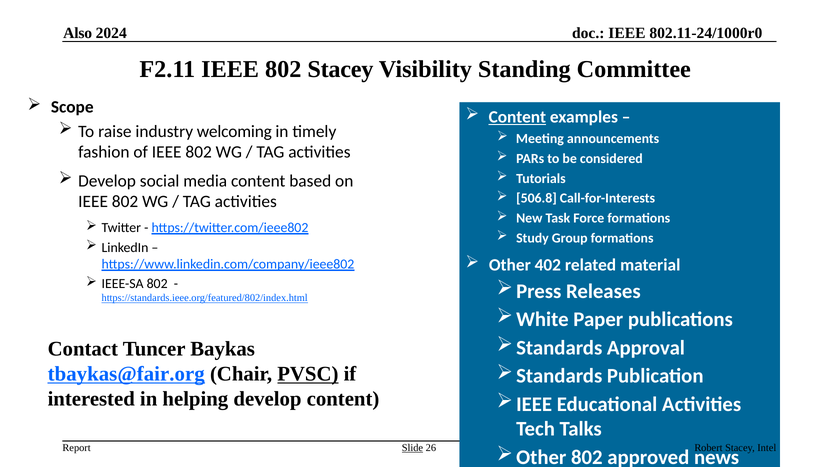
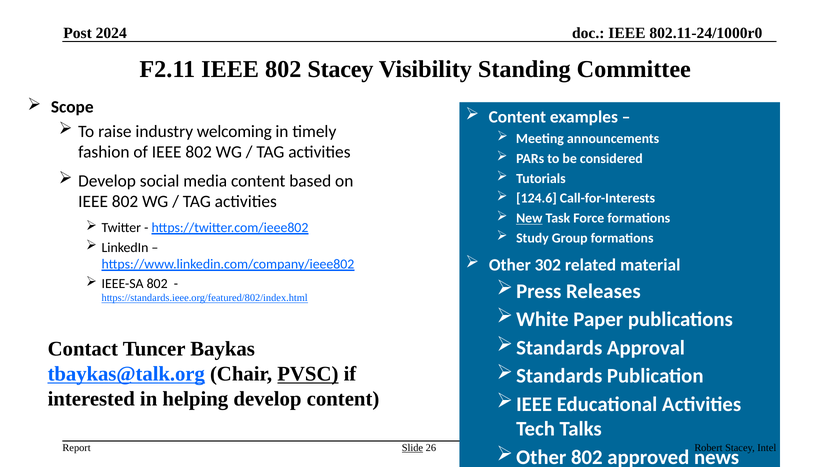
Also: Also -> Post (78, 33)
Content underline: present -> none (517, 117)
506.8: 506.8 -> 124.6 (536, 199)
New underline: none -> present (529, 218)
402: 402 -> 302 (548, 265)
tbaykas@fair.org: tbaykas@fair.org -> tbaykas@talk.org (126, 374)
